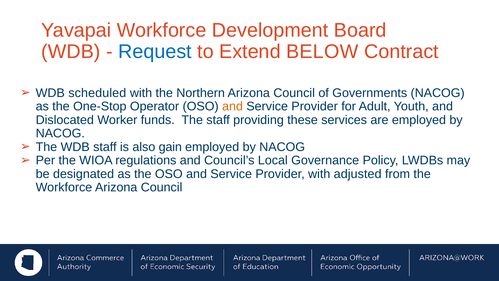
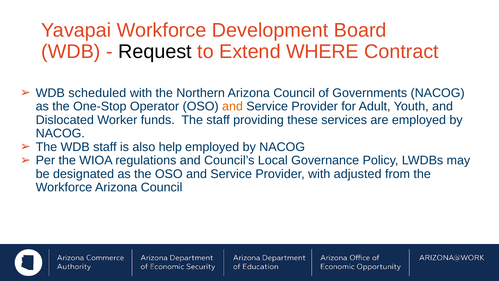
Request colour: blue -> black (155, 51)
BELOW: BELOW -> WHERE (322, 51)
gain: gain -> help (170, 147)
